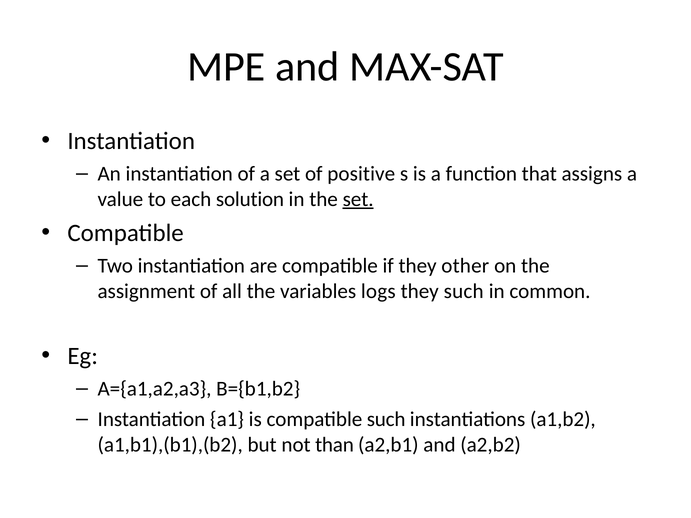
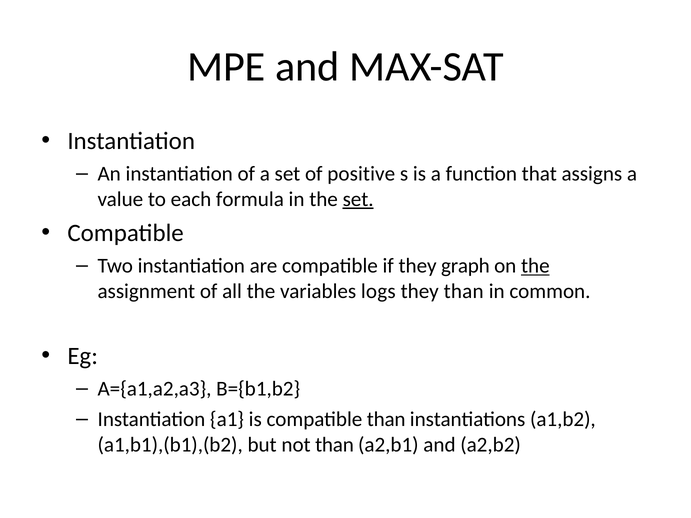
solution: solution -> formula (250, 199)
other: other -> graph (465, 266)
the underline: none -> present (535, 266)
they such: such -> than (464, 291)
compatible such: such -> than (386, 419)
